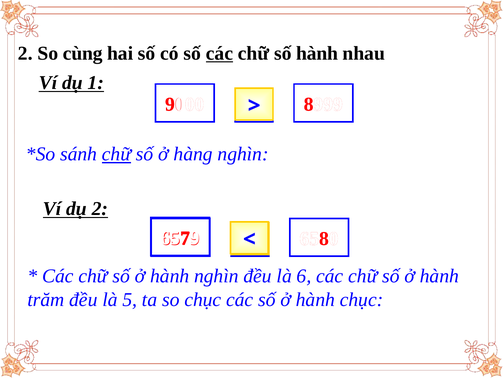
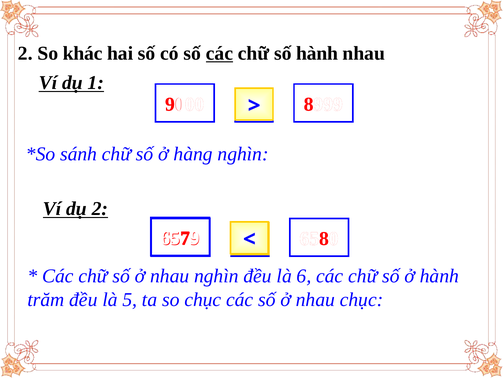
cùng: cùng -> khác (83, 53)
chữ underline: present -> none (117, 154)
hành: hành -> nhau (170, 276)
các số ở hành: hành -> nhau (315, 300)
